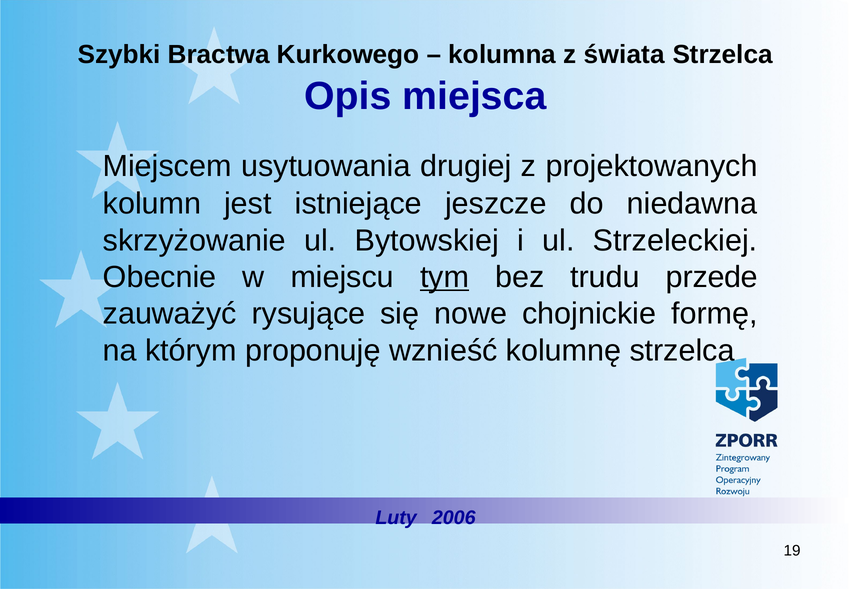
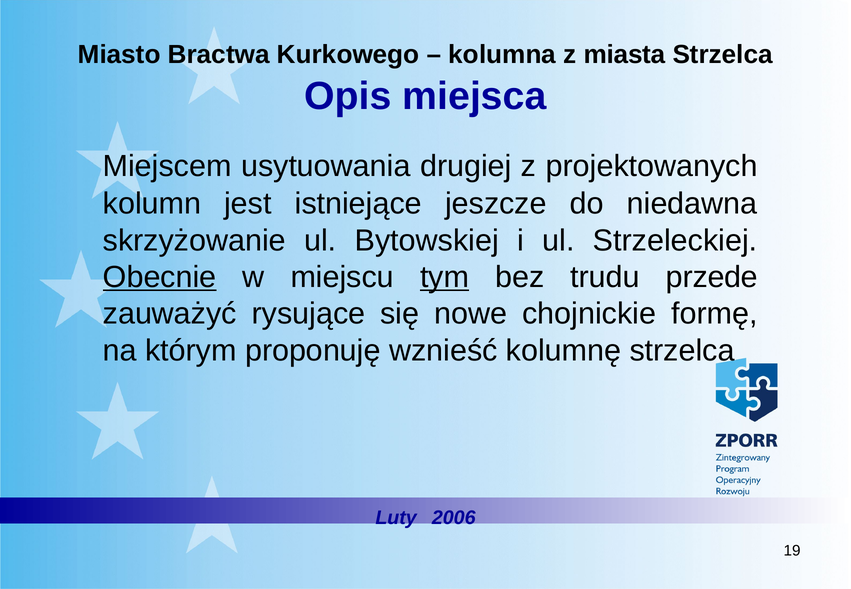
Szybki: Szybki -> Miasto (119, 54)
świata: świata -> miasta (625, 54)
Obecnie underline: none -> present (160, 277)
